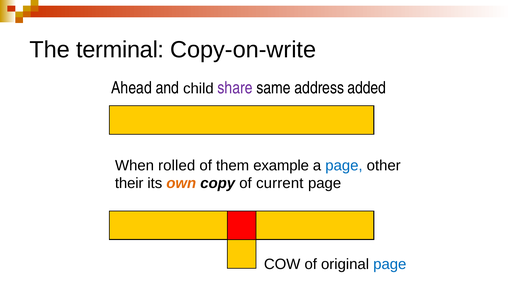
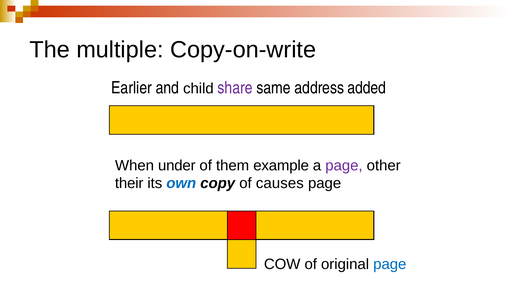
terminal: terminal -> multiple (120, 50)
Ahead: Ahead -> Earlier (131, 88)
rolled: rolled -> under (177, 165)
page colour: blue -> purple (344, 165)
own colour: orange -> blue (181, 183)
current: current -> causes (280, 183)
